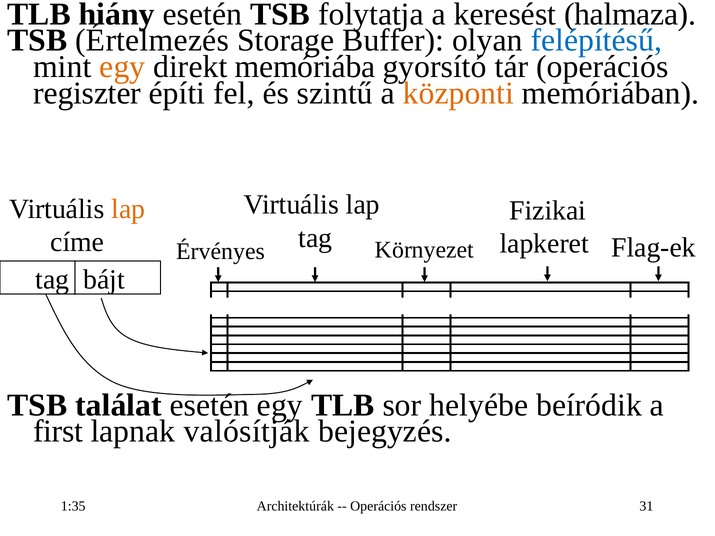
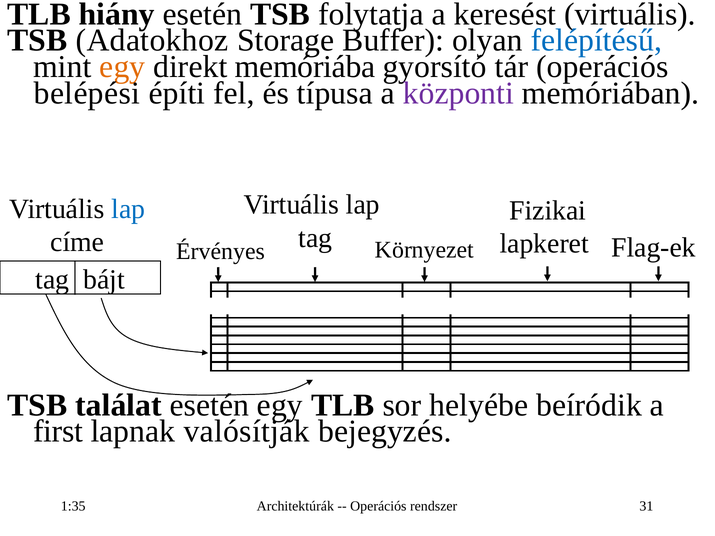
keresést halmaza: halmaza -> virtuális (630, 14)
Értelmezés: Értelmezés -> Adatokhoz (152, 40)
regiszter: regiszter -> belépési (87, 93)
szintű: szintű -> típusa (335, 93)
központi colour: orange -> purple (458, 93)
lap colour: orange -> blue (128, 209)
